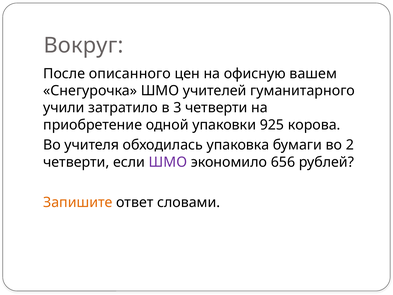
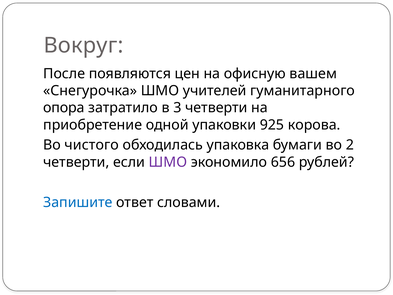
описанного: описанного -> появляются (130, 74)
учили: учили -> опора (64, 108)
учителя: учителя -> чистого (92, 145)
Запишите colour: orange -> blue (78, 202)
